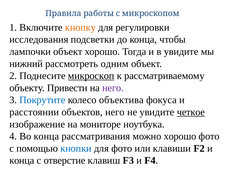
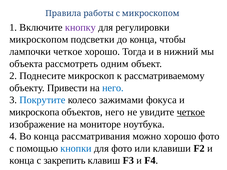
кнопку colour: orange -> purple (80, 27)
исследования: исследования -> микроскопом (39, 40)
лампочки объект: объект -> четкое (68, 52)
в увидите: увидите -> нижний (181, 52)
нижний: нижний -> объекта (26, 64)
микроскоп underline: present -> none (91, 76)
него colour: purple -> blue (113, 88)
объектива: объектива -> зажимами (121, 100)
расстоянии: расстоянии -> микроскопа (34, 112)
отверстие: отверстие -> закрепить (65, 161)
